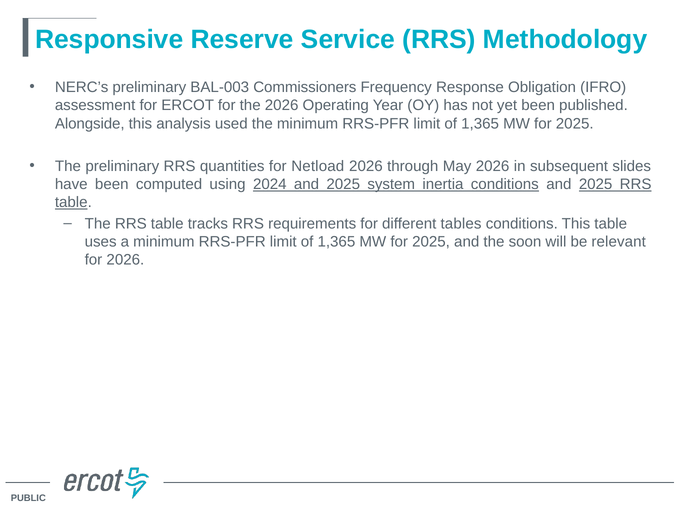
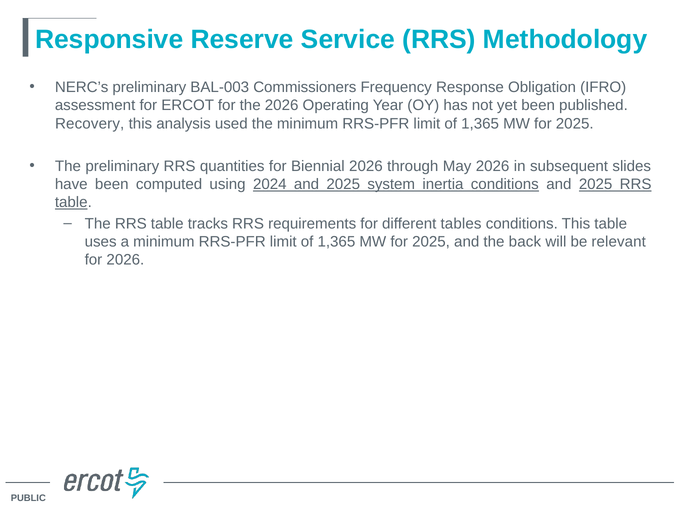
Alongside: Alongside -> Recovery (90, 124)
Netload: Netload -> Biennial (318, 166)
soon: soon -> back (525, 242)
